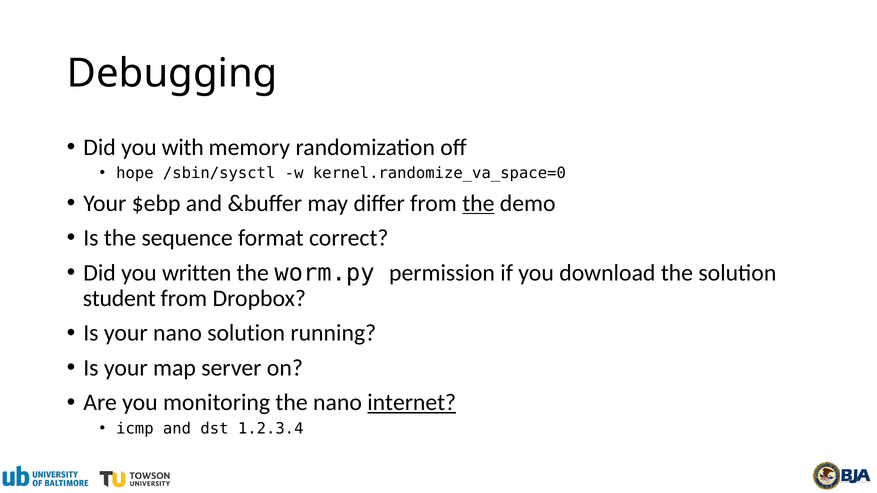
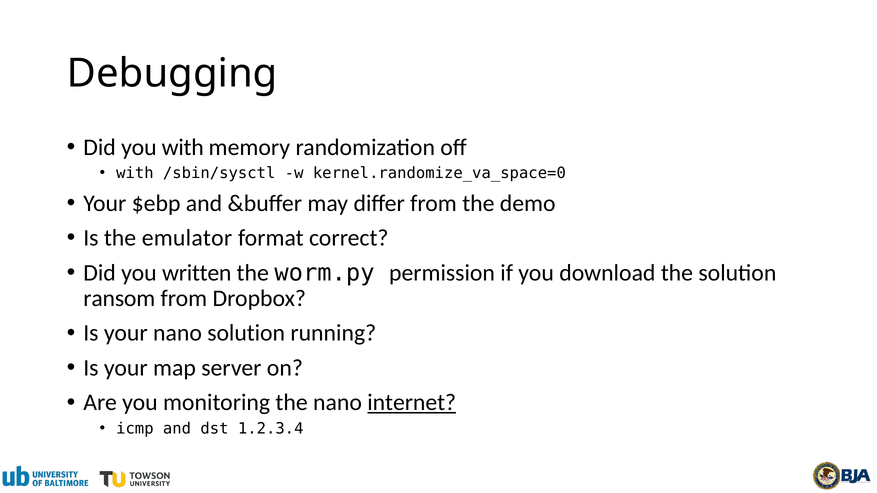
hope: hope -> with (135, 173)
the underline: present -> none (478, 203)
sequence: sequence -> emulator (187, 238)
student: student -> ransom (119, 299)
